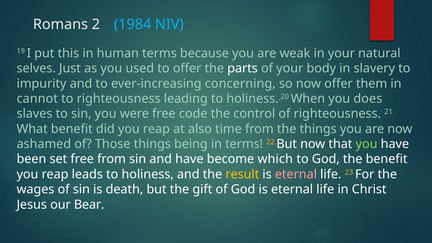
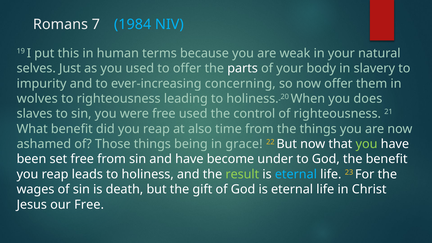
2: 2 -> 7 (96, 24)
cannot: cannot -> wolves (37, 99)
free code: code -> used (193, 114)
in terms: terms -> grace (244, 144)
which: which -> under (275, 159)
result colour: yellow -> light green (242, 174)
eternal colour: pink -> light blue (296, 174)
our Bear: Bear -> Free (89, 205)
